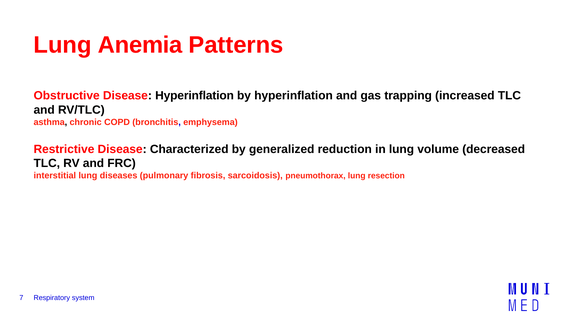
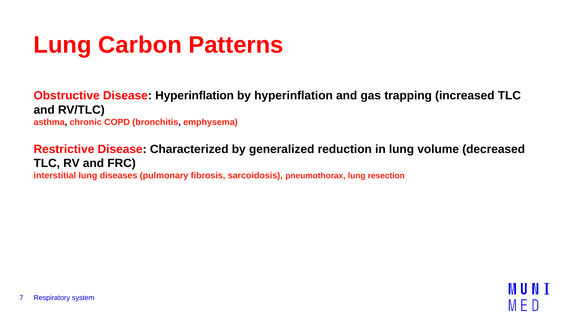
Anemia: Anemia -> Carbon (140, 45)
